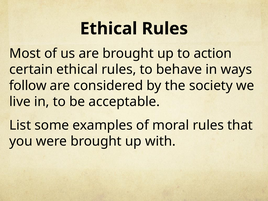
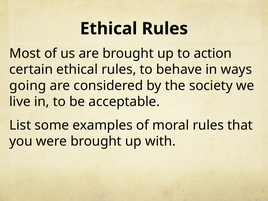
follow: follow -> going (28, 86)
